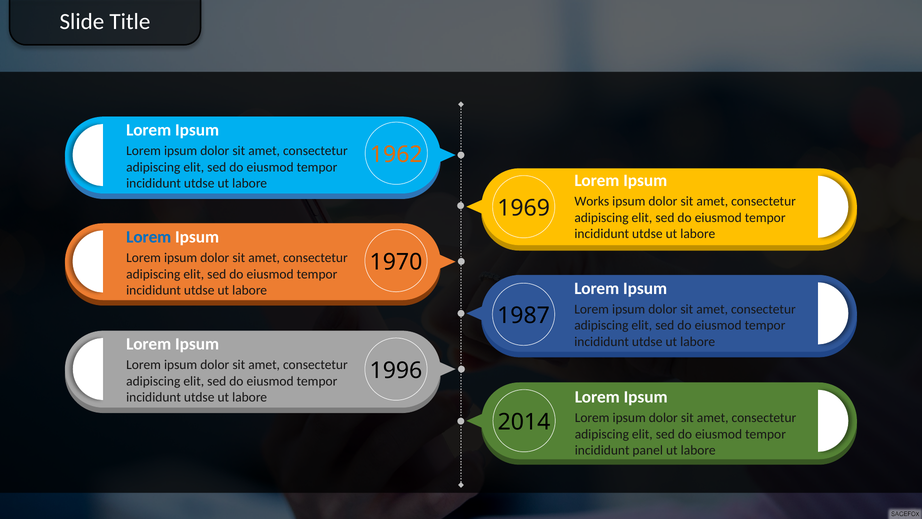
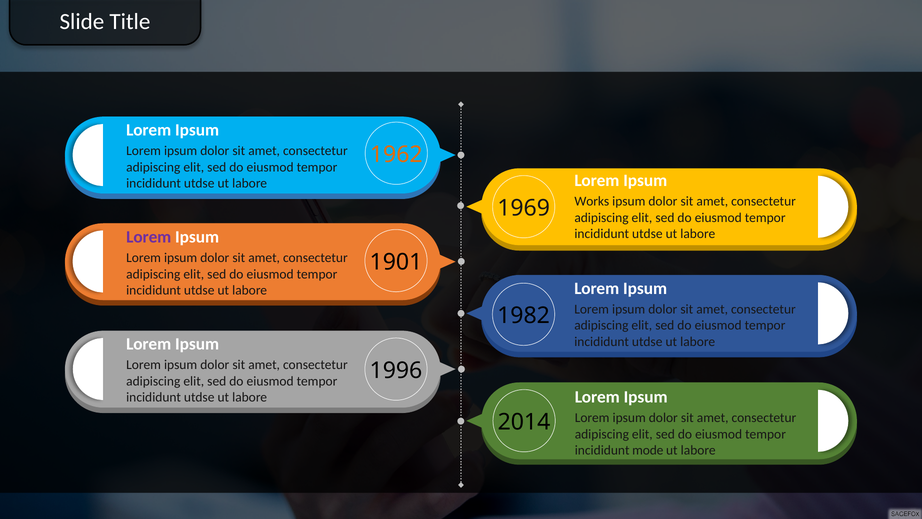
Lorem colour: blue -> purple (149, 237)
1970: 1970 -> 1901 (396, 262)
1987: 1987 -> 1982 (524, 316)
panel: panel -> mode (648, 450)
